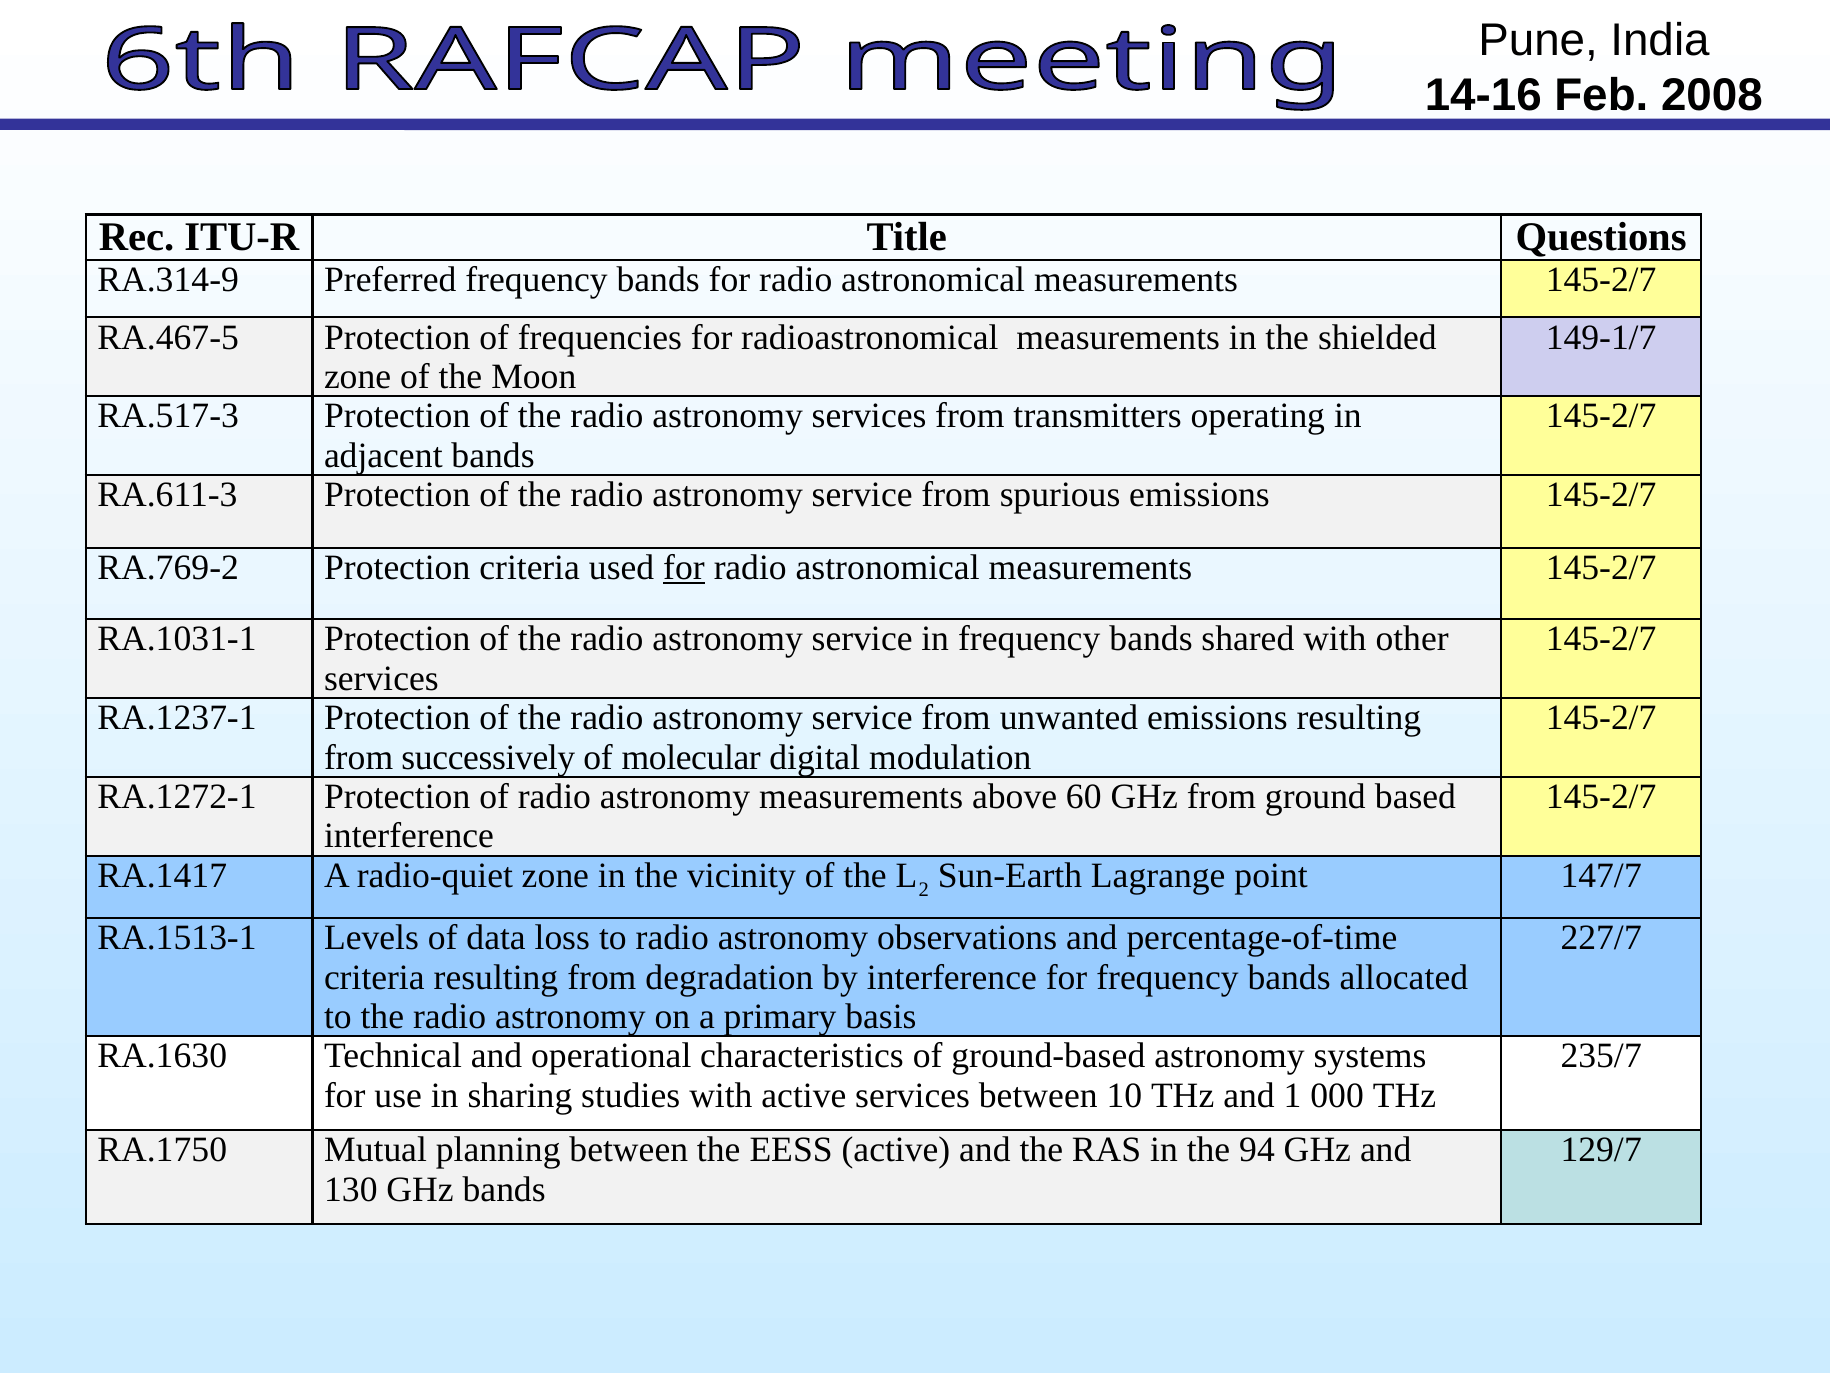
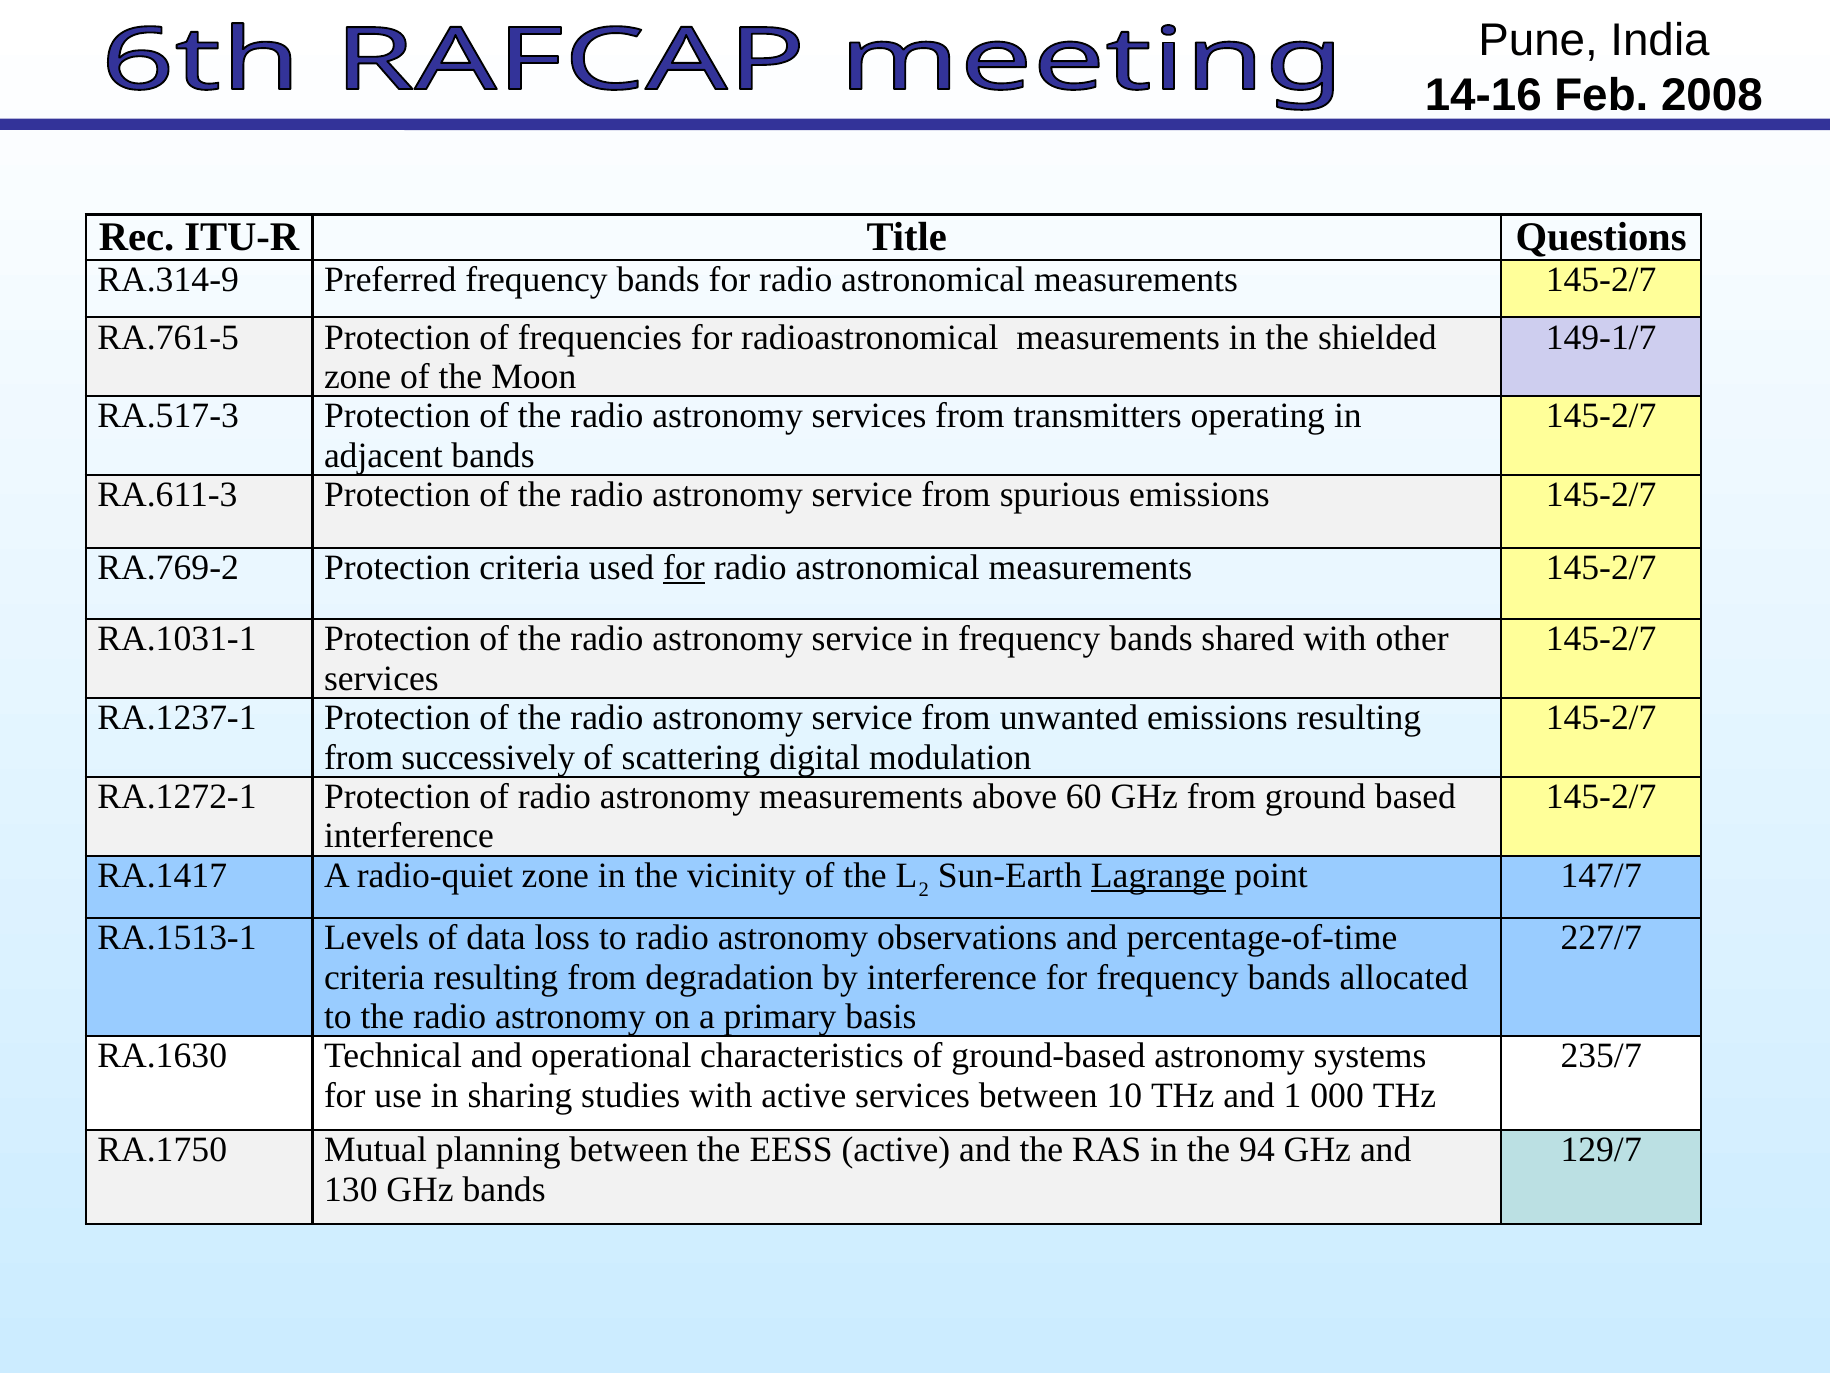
RA.467-5: RA.467-5 -> RA.761-5 (168, 337)
molecular: molecular -> scattering (691, 757)
Lagrange underline: none -> present (1158, 875)
